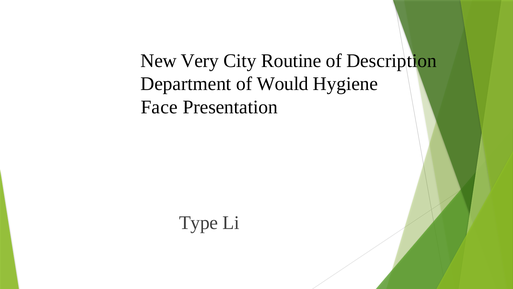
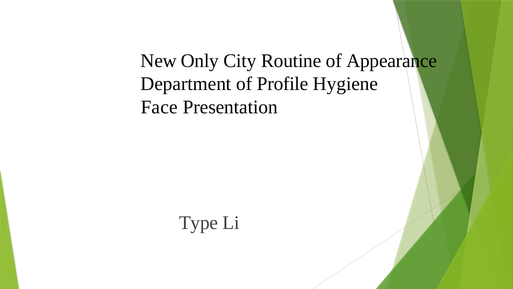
Very: Very -> Only (200, 61)
Description: Description -> Appearance (392, 61)
Would: Would -> Profile (283, 84)
